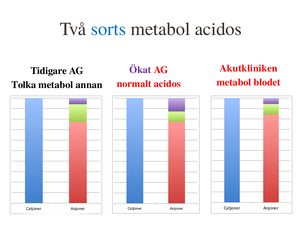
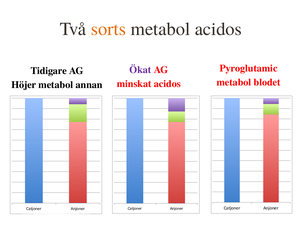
sorts colour: blue -> orange (108, 29)
Akutkliniken: Akutkliniken -> Pyroglutamic (249, 69)
normalt: normalt -> minskat (134, 84)
Tolka: Tolka -> Höjer (24, 85)
